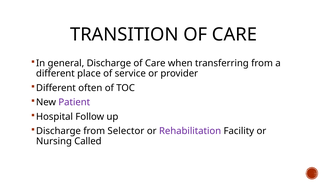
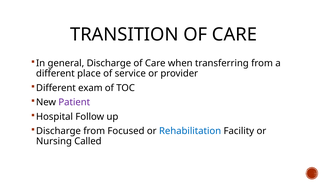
often: often -> exam (90, 88)
Selector: Selector -> Focused (126, 131)
Rehabilitation colour: purple -> blue (190, 131)
